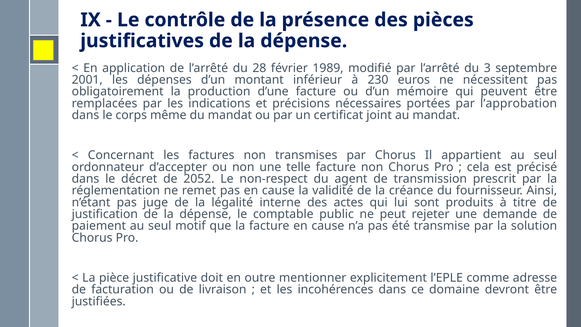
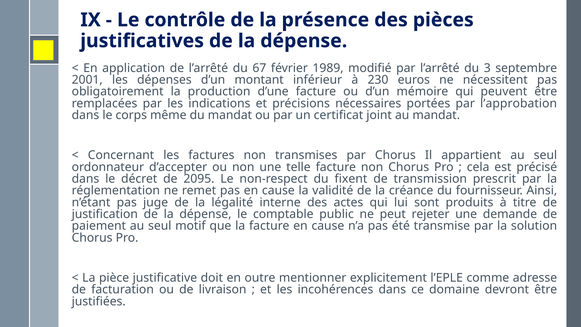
28: 28 -> 67 (259, 68)
2052: 2052 -> 2095 (199, 179)
agent: agent -> fixent (351, 179)
